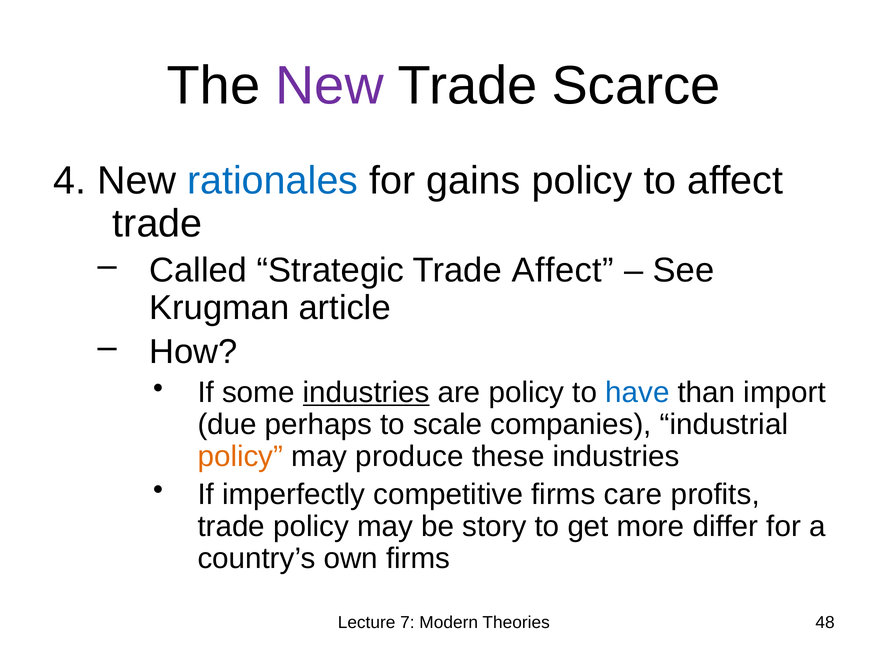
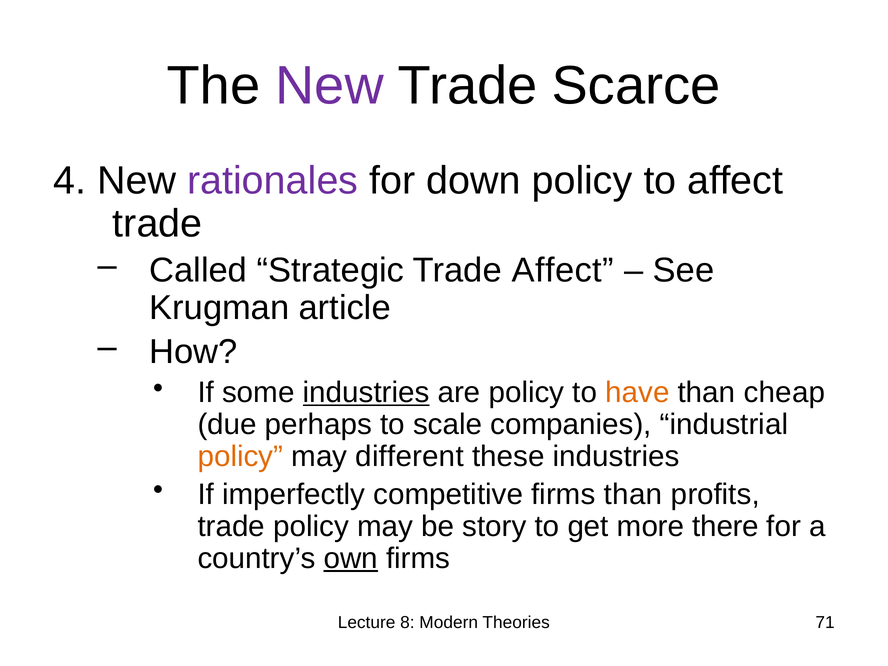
rationales colour: blue -> purple (273, 181)
gains: gains -> down (473, 181)
have colour: blue -> orange (637, 393)
import: import -> cheap (784, 393)
produce: produce -> different (410, 457)
firms care: care -> than (633, 494)
differ: differ -> there (726, 526)
own underline: none -> present (351, 558)
7: 7 -> 8 (407, 623)
48: 48 -> 71 (825, 623)
